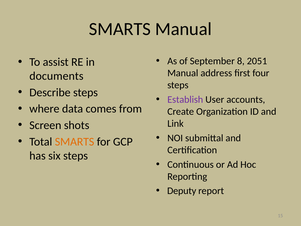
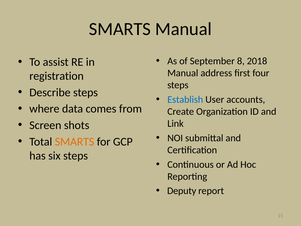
2051: 2051 -> 2018 (257, 61)
documents: documents -> registration (57, 76)
Establish colour: purple -> blue (185, 99)
